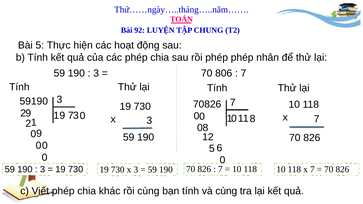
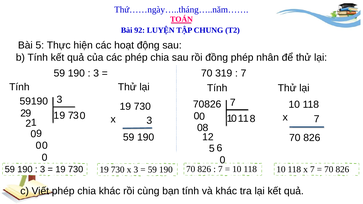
rồi phép: phép -> đồng (217, 57)
806: 806 -> 319 (224, 73)
và cùng: cùng -> khác (226, 191)
